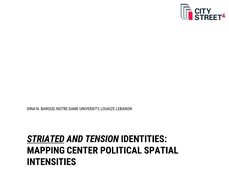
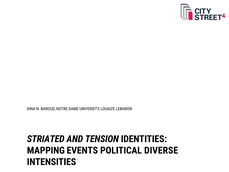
STRIATED underline: present -> none (46, 139)
CENTER: CENTER -> EVENTS (82, 150)
SPATIAL: SPATIAL -> DIVERSE (161, 150)
